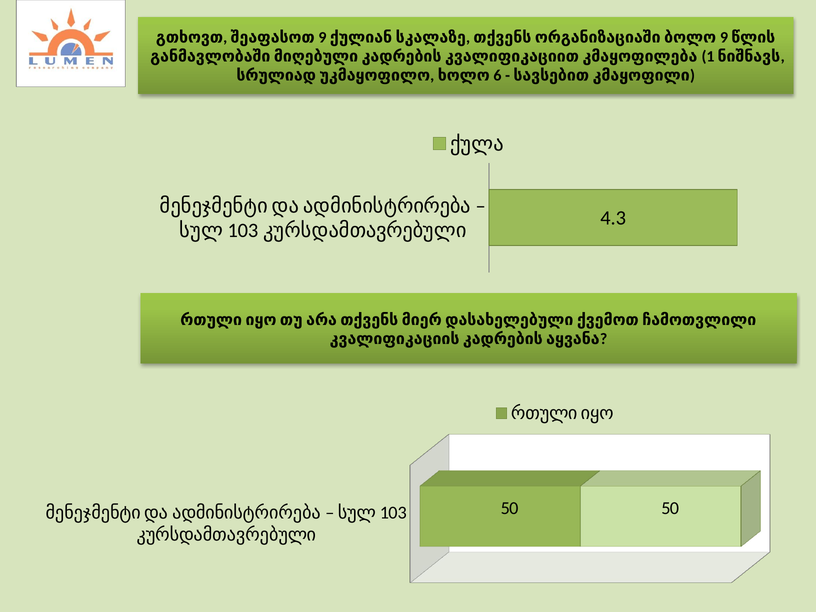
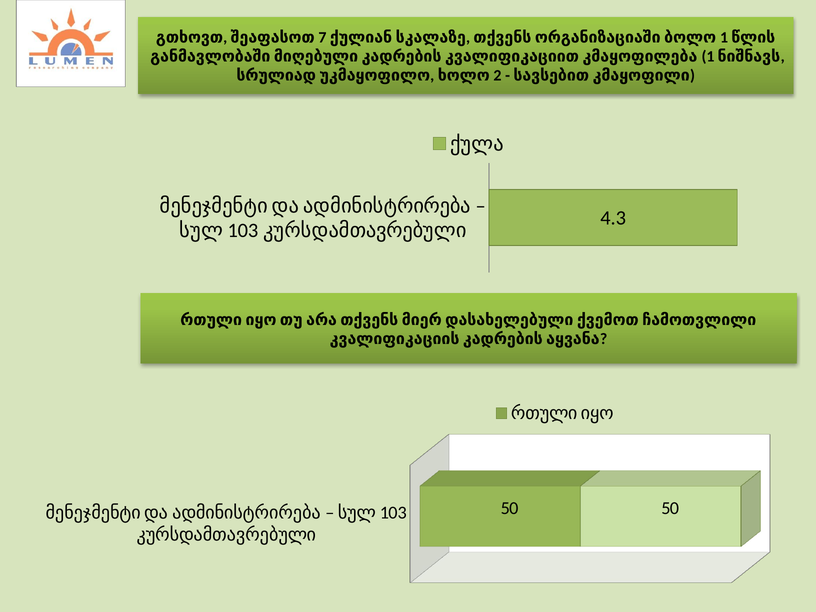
9: 9 -> 7 (322, 37)
9: 9 -> 1 (724, 37)
6: 6 -> 2 (497, 75)
